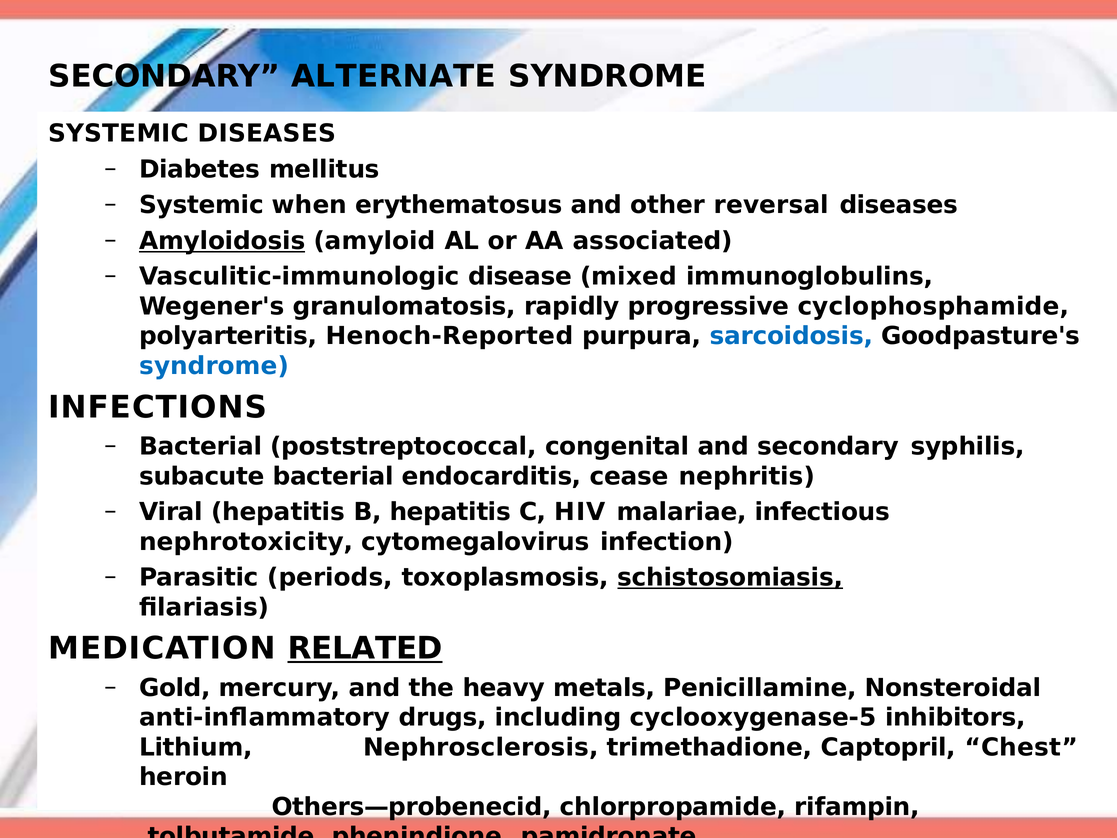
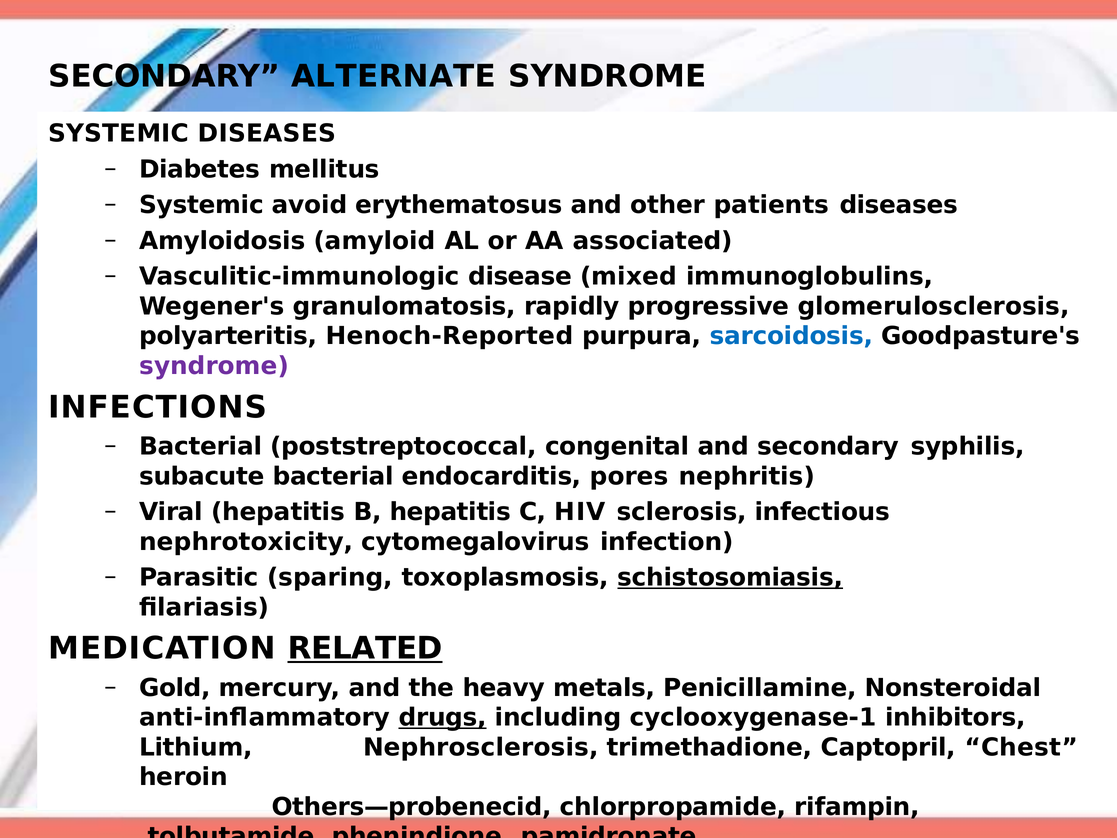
when: when -> avoid (310, 205)
reversal: reversal -> patients (771, 205)
Amyloidosis underline: present -> none (222, 241)
cyclophosphamide: cyclophosphamide -> glomerulosclerosis (934, 306)
syndrome colour: blue -> purple (214, 366)
cease: cease -> pores (629, 476)
malariae: malariae -> sclerosis (682, 512)
periods: periods -> sparing (330, 577)
drugs underline: none -> present (443, 717)
cyclooxygenase-5: cyclooxygenase-5 -> cyclooxygenase-1 (753, 717)
